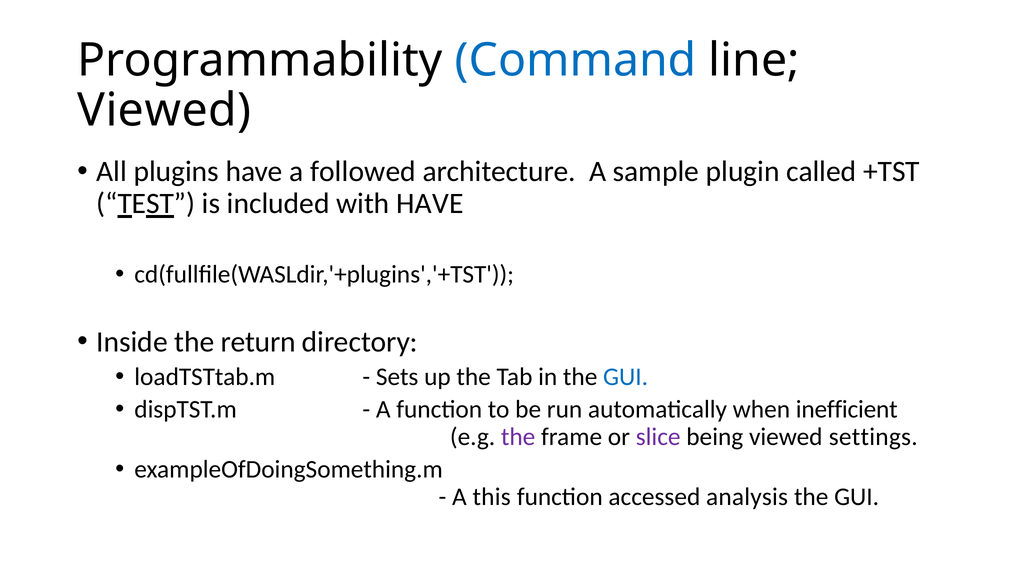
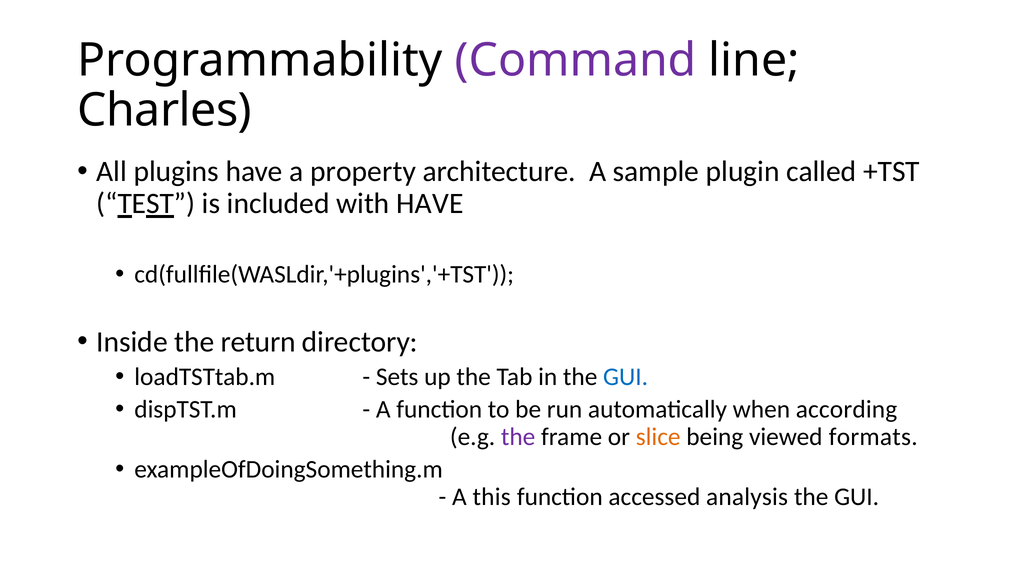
Command colour: blue -> purple (576, 60)
Viewed: Viewed -> Charles (165, 110)
followed: followed -> property (363, 171)
inefficient: inefficient -> according (847, 409)
slice colour: purple -> orange (658, 436)
settings: settings -> formats (873, 436)
